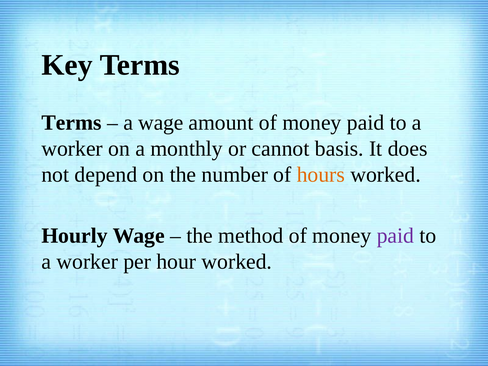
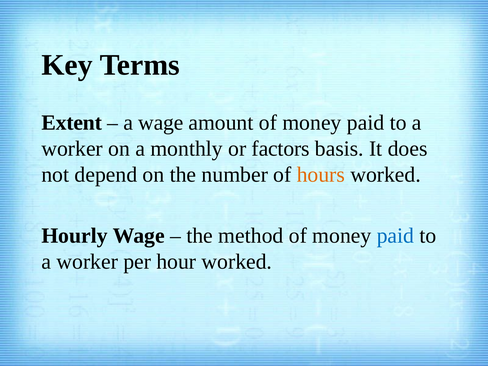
Terms: Terms -> Extent (72, 123)
cannot: cannot -> factors (281, 149)
paid colour: purple -> blue (395, 236)
